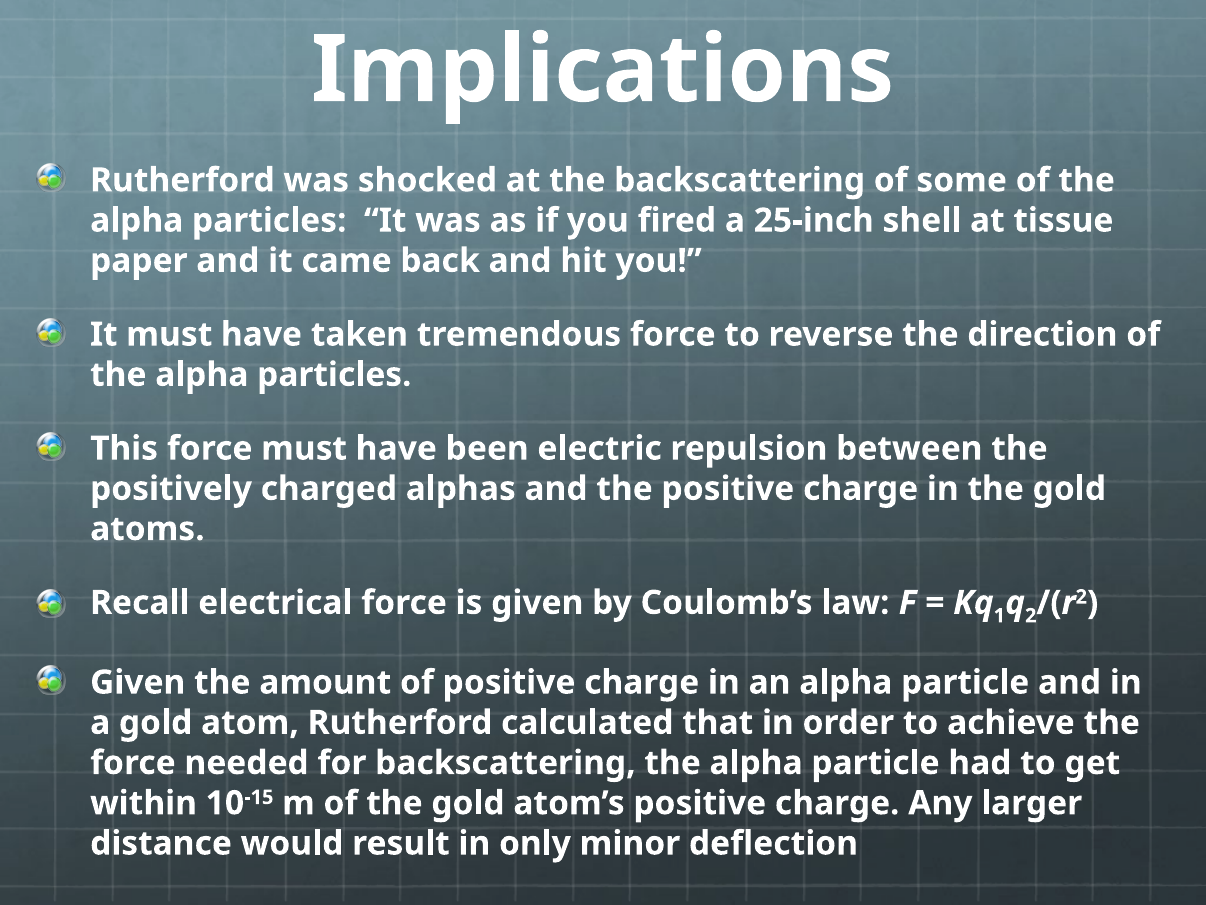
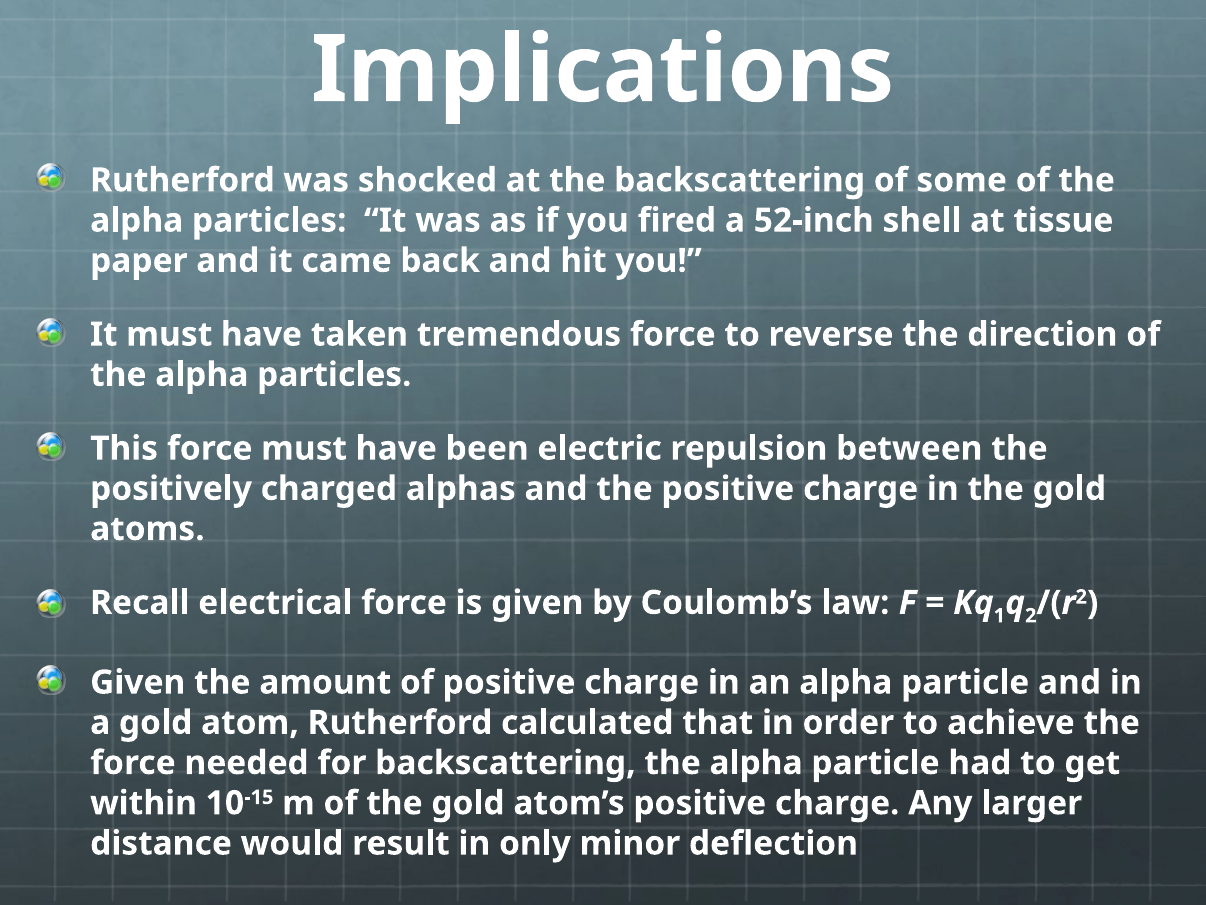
25-inch: 25-inch -> 52-inch (814, 220)
